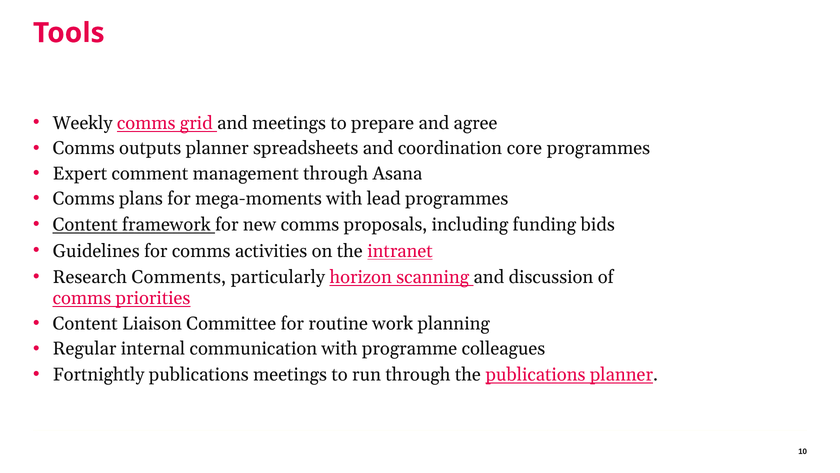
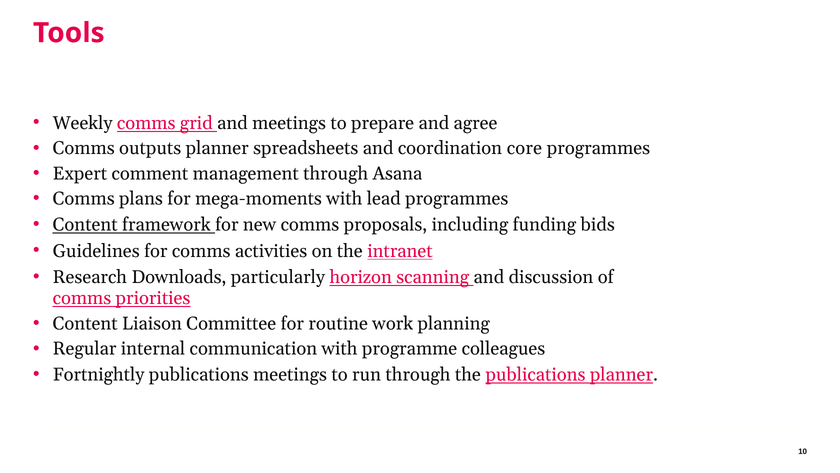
Comments: Comments -> Downloads (179, 277)
